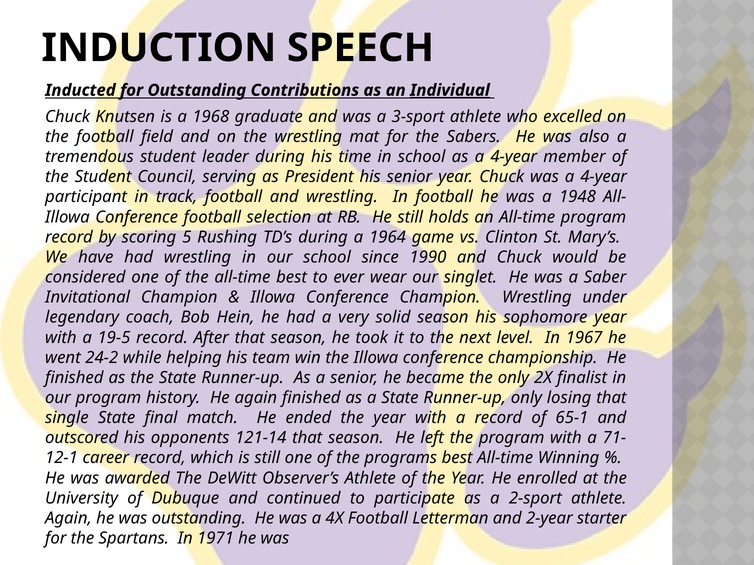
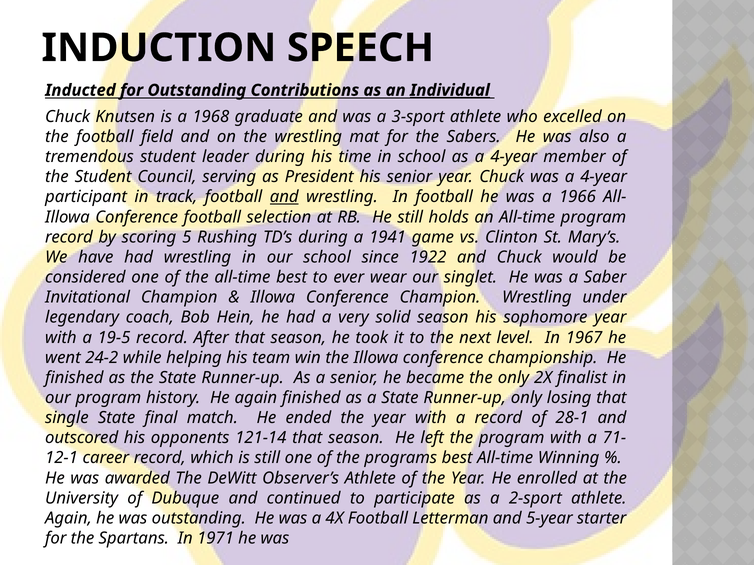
and underline: none -> present (284, 197)
1948: 1948 -> 1966 (577, 197)
1964: 1964 -> 1941 (388, 237)
1990: 1990 -> 1922 (428, 257)
65-1: 65-1 -> 28-1 (572, 418)
2-year: 2-year -> 5-year (549, 519)
